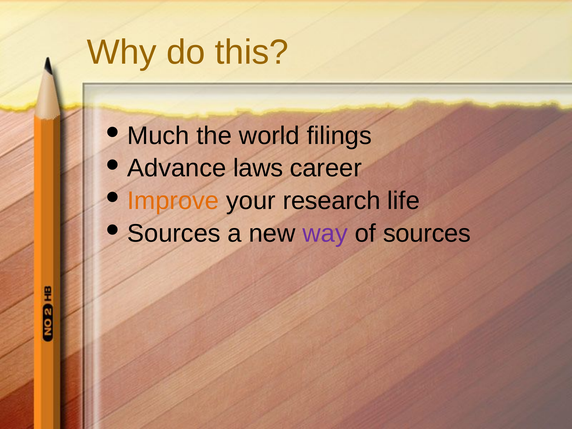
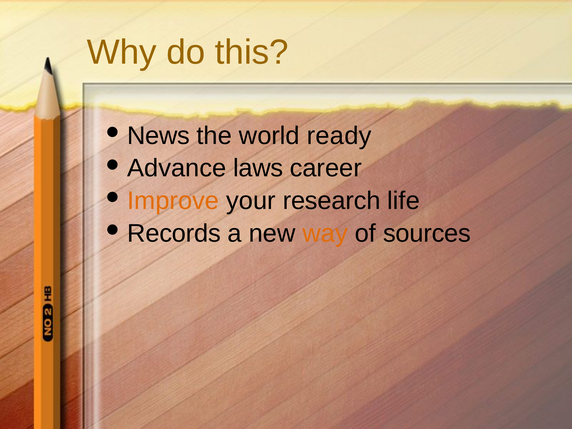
Much: Much -> News (159, 136)
filings: filings -> ready (339, 136)
Sources: Sources -> Records (174, 233)
way colour: purple -> orange (325, 233)
